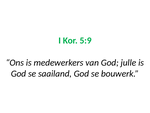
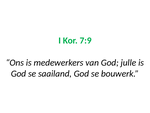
5:9: 5:9 -> 7:9 (86, 40)
